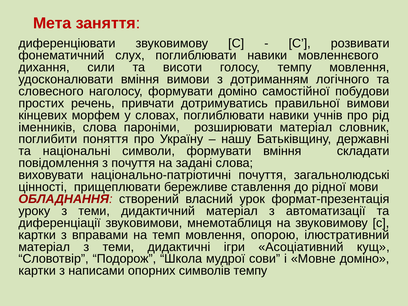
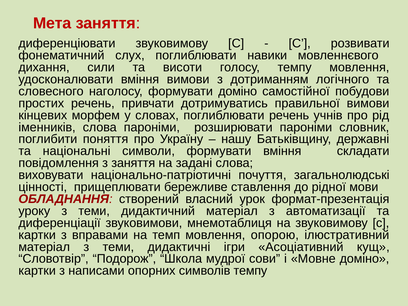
словах поглиблювати навики: навики -> речень (289, 115)
розширювати матеріал: матеріал -> пароніми (306, 127)
з почуття: почуття -> заняття (133, 163)
